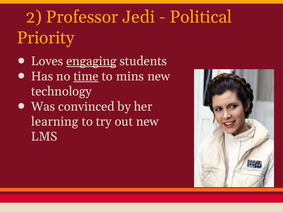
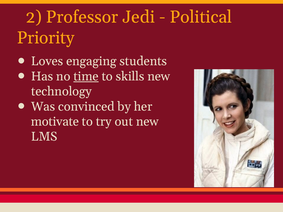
engaging underline: present -> none (91, 61)
mins: mins -> skills (130, 76)
learning: learning -> motivate (55, 122)
